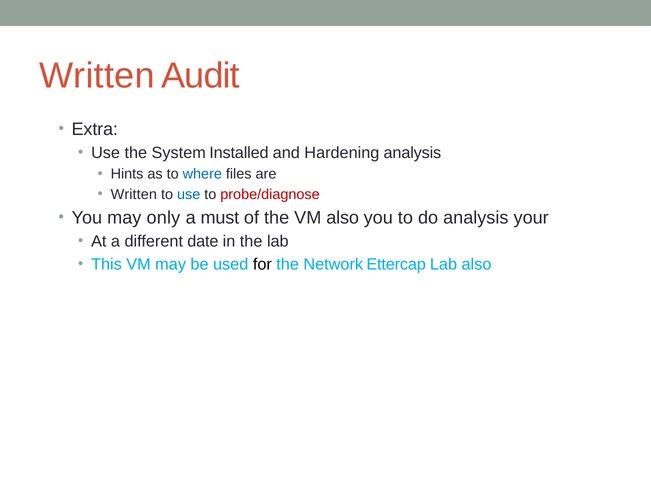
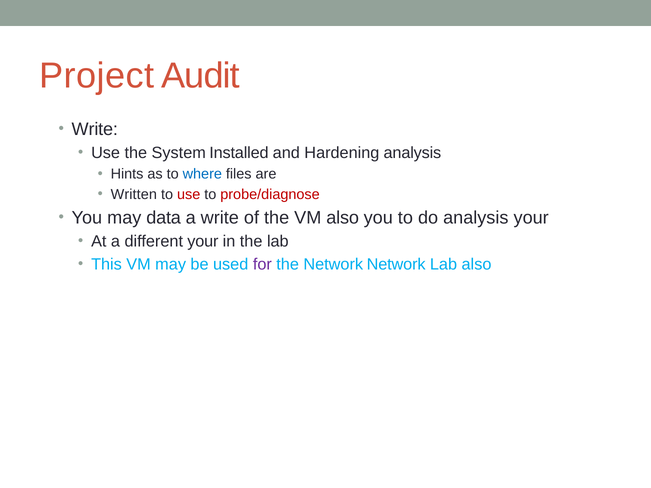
Written: Written -> Project (97, 76)
Extra: Extra -> Write (95, 129)
use colour: blue -> red (189, 194)
only: only -> data (164, 218)
a must: must -> write (220, 218)
different date: date -> your (203, 242)
for colour: black -> purple (262, 264)
Network Ettercap: Ettercap -> Network (396, 264)
